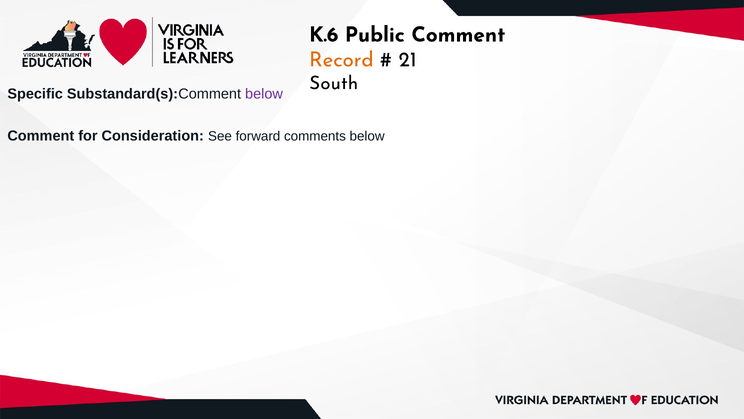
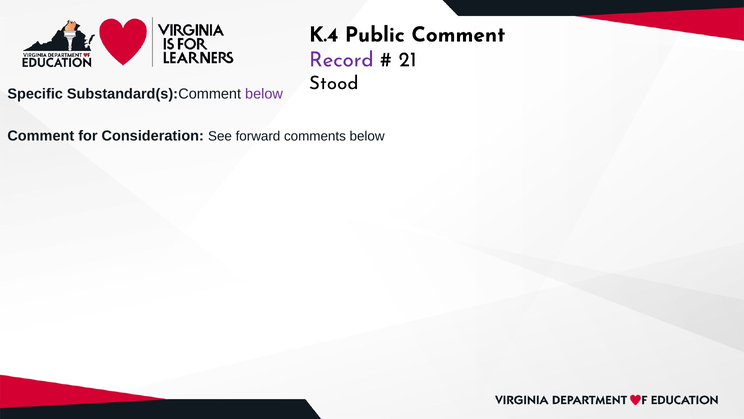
K.6: K.6 -> K.4 (324, 35)
Record colour: orange -> purple (341, 59)
South: South -> Stood (334, 83)
